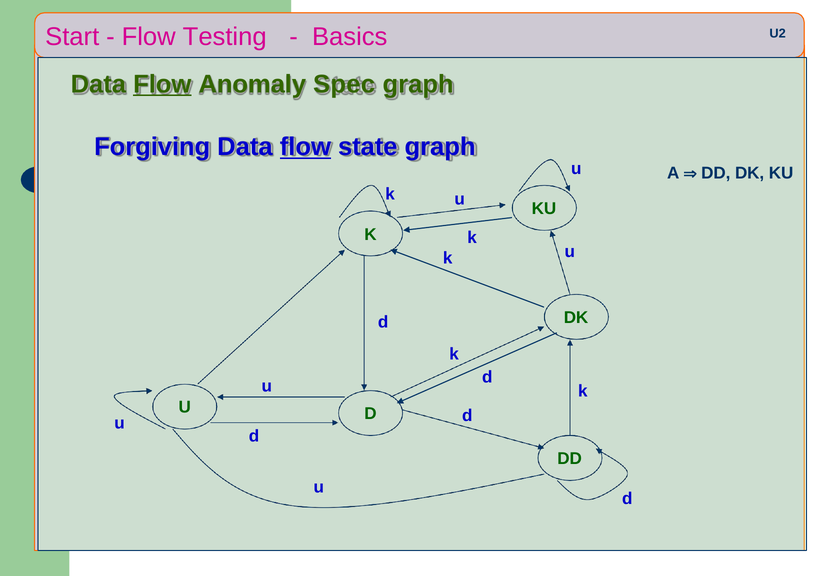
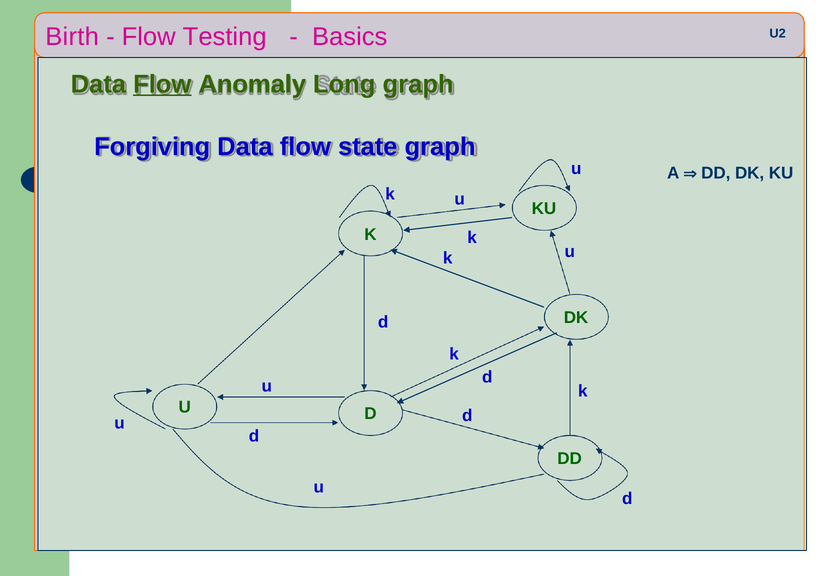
Start: Start -> Birth (72, 37)
Spec: Spec -> Long (344, 84)
flow underline: present -> none (305, 147)
